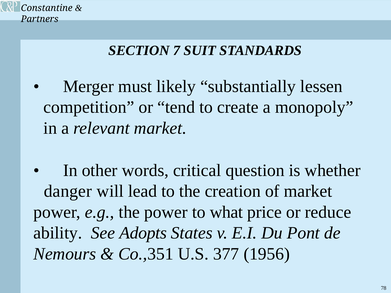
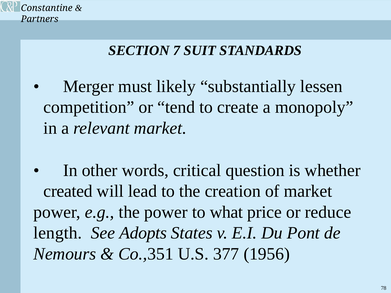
danger: danger -> created (68, 191)
ability: ability -> length (58, 233)
